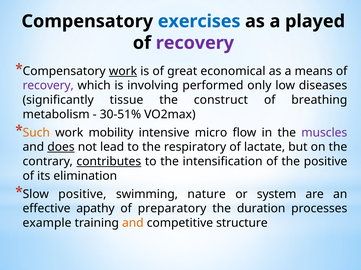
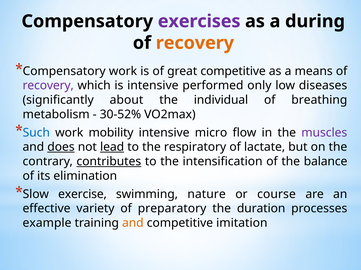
exercises colour: blue -> purple (199, 21)
played: played -> during (315, 21)
recovery colour: purple -> orange (195, 43)
work underline: present -> none (123, 71)
great economical: economical -> competitive (233, 71)
is involving: involving -> intensive (153, 86)
tissue: tissue -> about (126, 100)
construct: construct -> individual (221, 100)
30-51%: 30-51% -> 30-52% (120, 115)
Such colour: orange -> blue (36, 133)
lead underline: none -> present (112, 147)
the positive: positive -> balance (326, 162)
Slow positive: positive -> exercise (82, 195)
system: system -> course (276, 195)
apathy: apathy -> variety (95, 209)
structure: structure -> imitation (242, 224)
